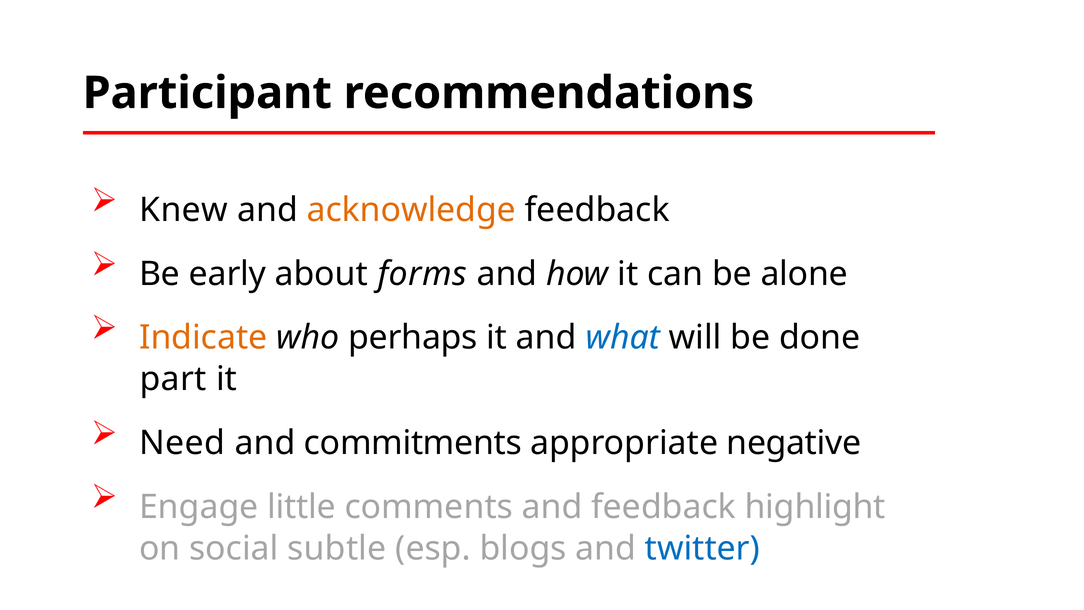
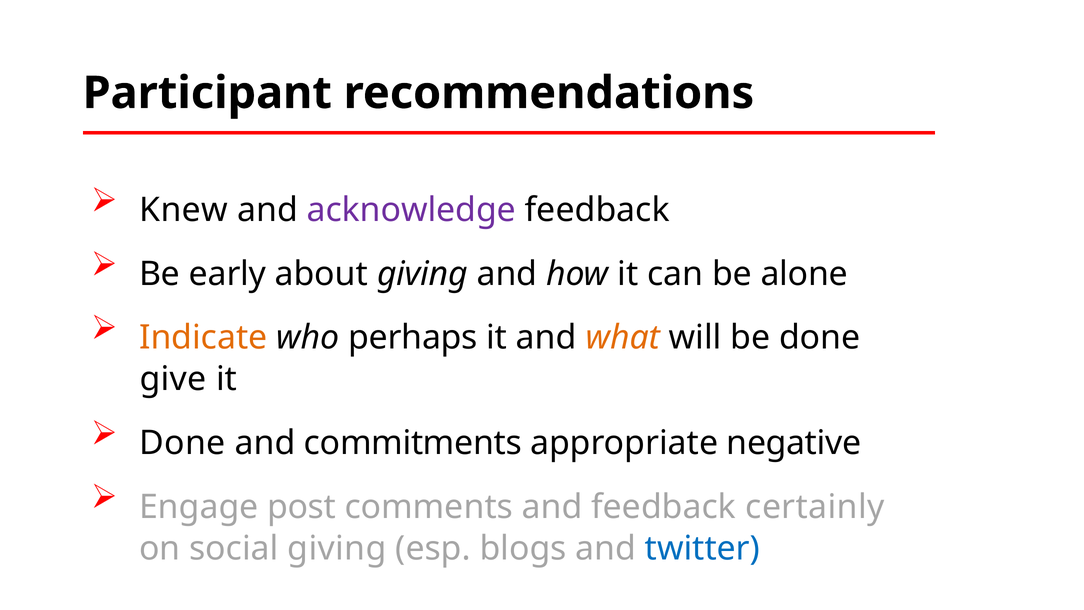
acknowledge colour: orange -> purple (411, 210)
about forms: forms -> giving (423, 274)
what colour: blue -> orange (623, 338)
part: part -> give (173, 379)
Need: Need -> Done (182, 443)
little: little -> post (302, 507)
highlight: highlight -> certainly (815, 507)
social subtle: subtle -> giving (337, 548)
